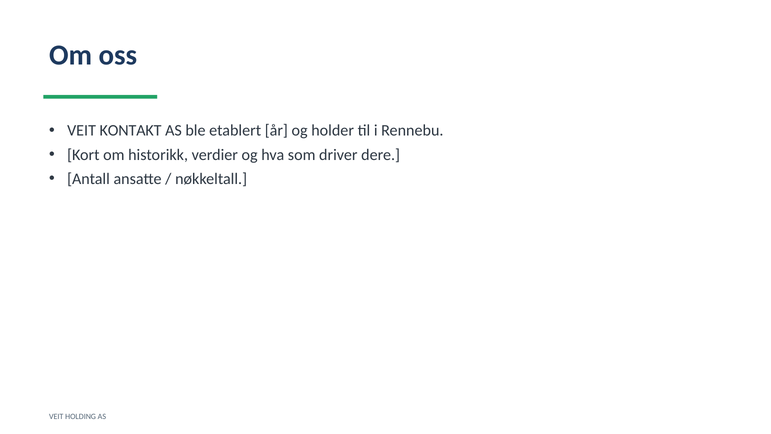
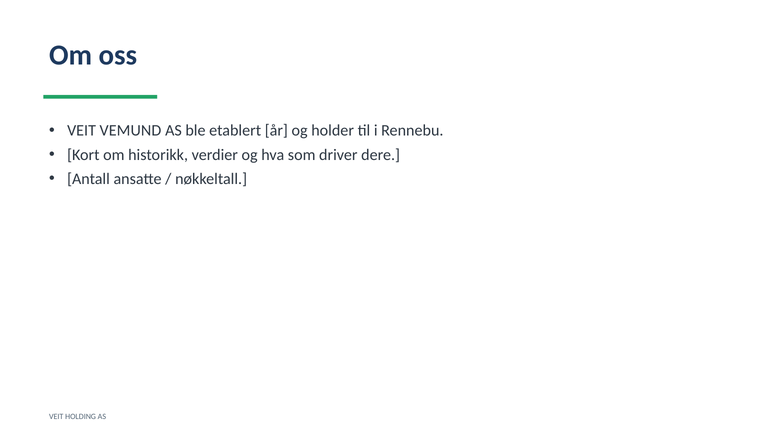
KONTAKT: KONTAKT -> VEMUND (130, 131)
